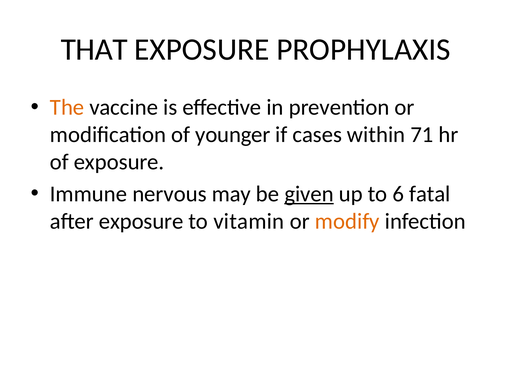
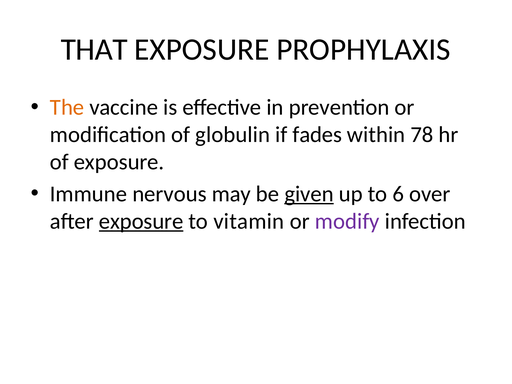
younger: younger -> globulin (233, 135)
cases: cases -> fades (317, 135)
71: 71 -> 78 (422, 135)
fatal: fatal -> over (430, 194)
exposure underline: none -> present (141, 221)
modify colour: orange -> purple (347, 221)
